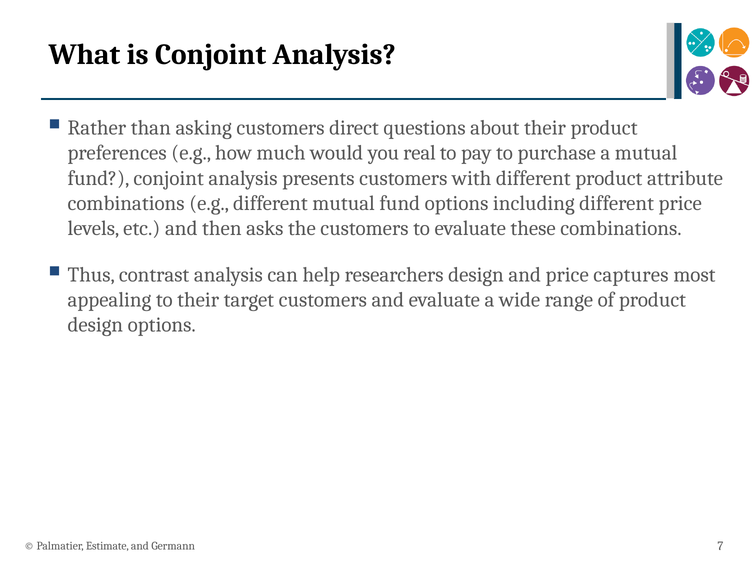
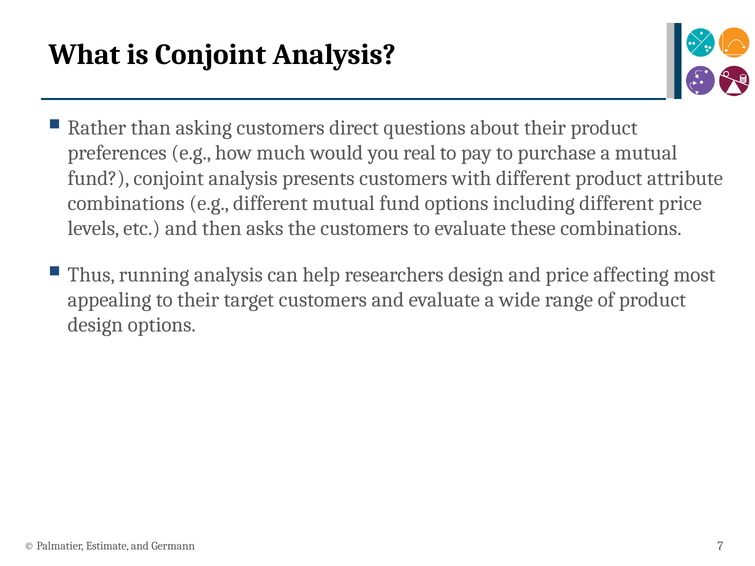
contrast: contrast -> running (154, 275)
captures: captures -> affecting (631, 275)
